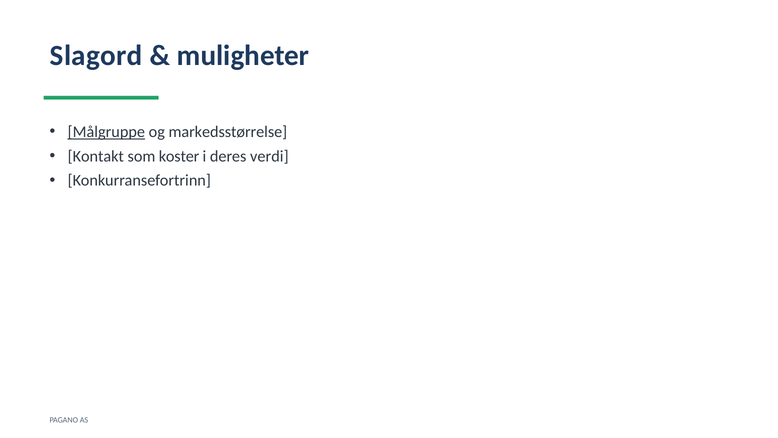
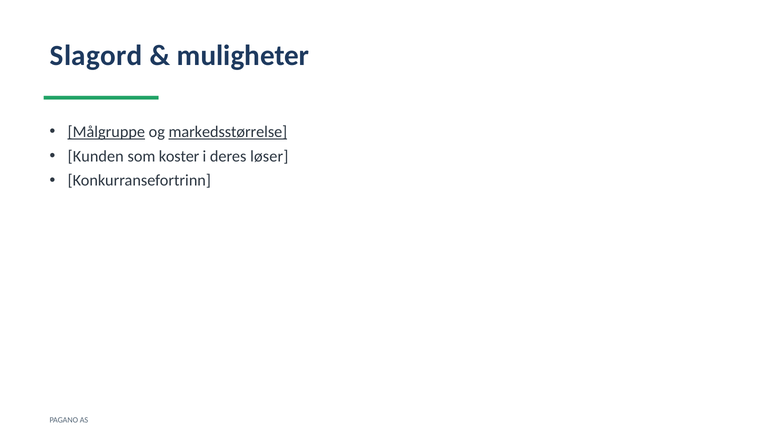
markedsstørrelse underline: none -> present (228, 132)
Kontakt: Kontakt -> Kunden (96, 156)
verdi: verdi -> løser (269, 156)
